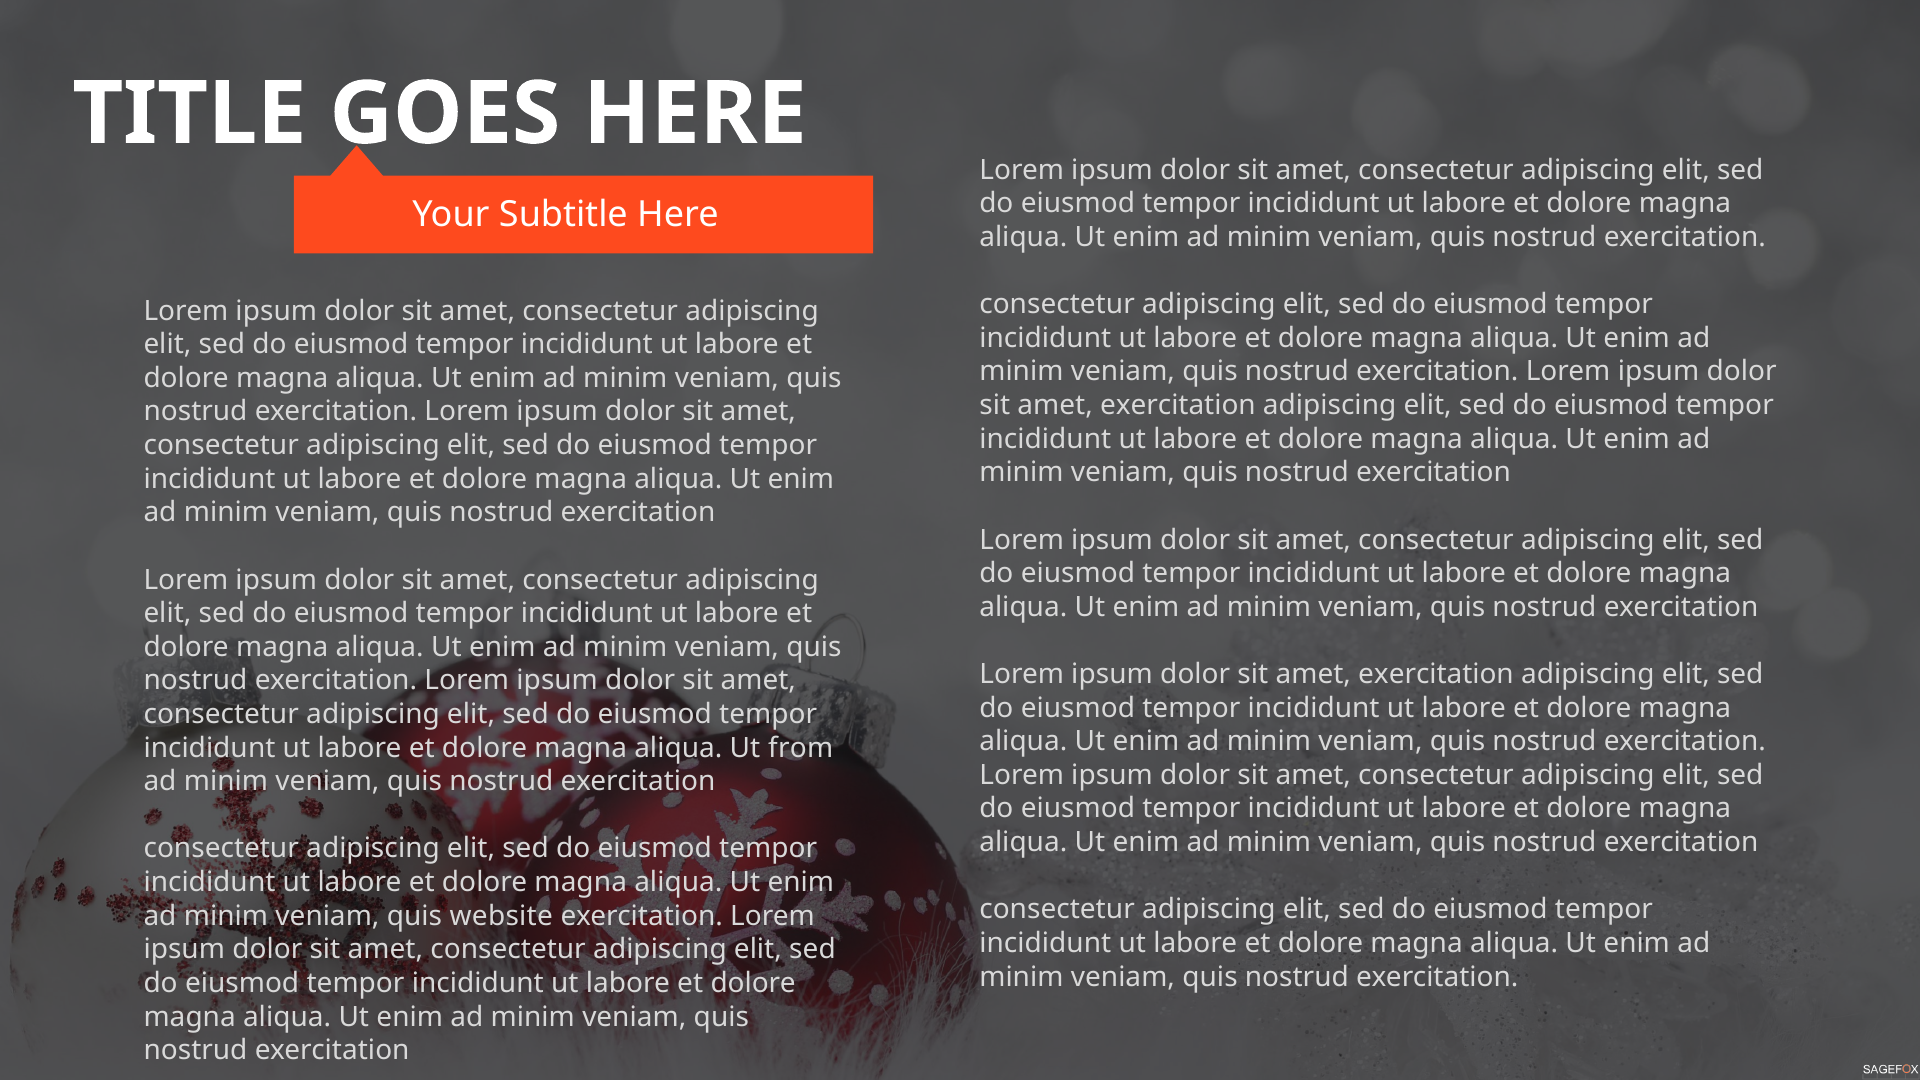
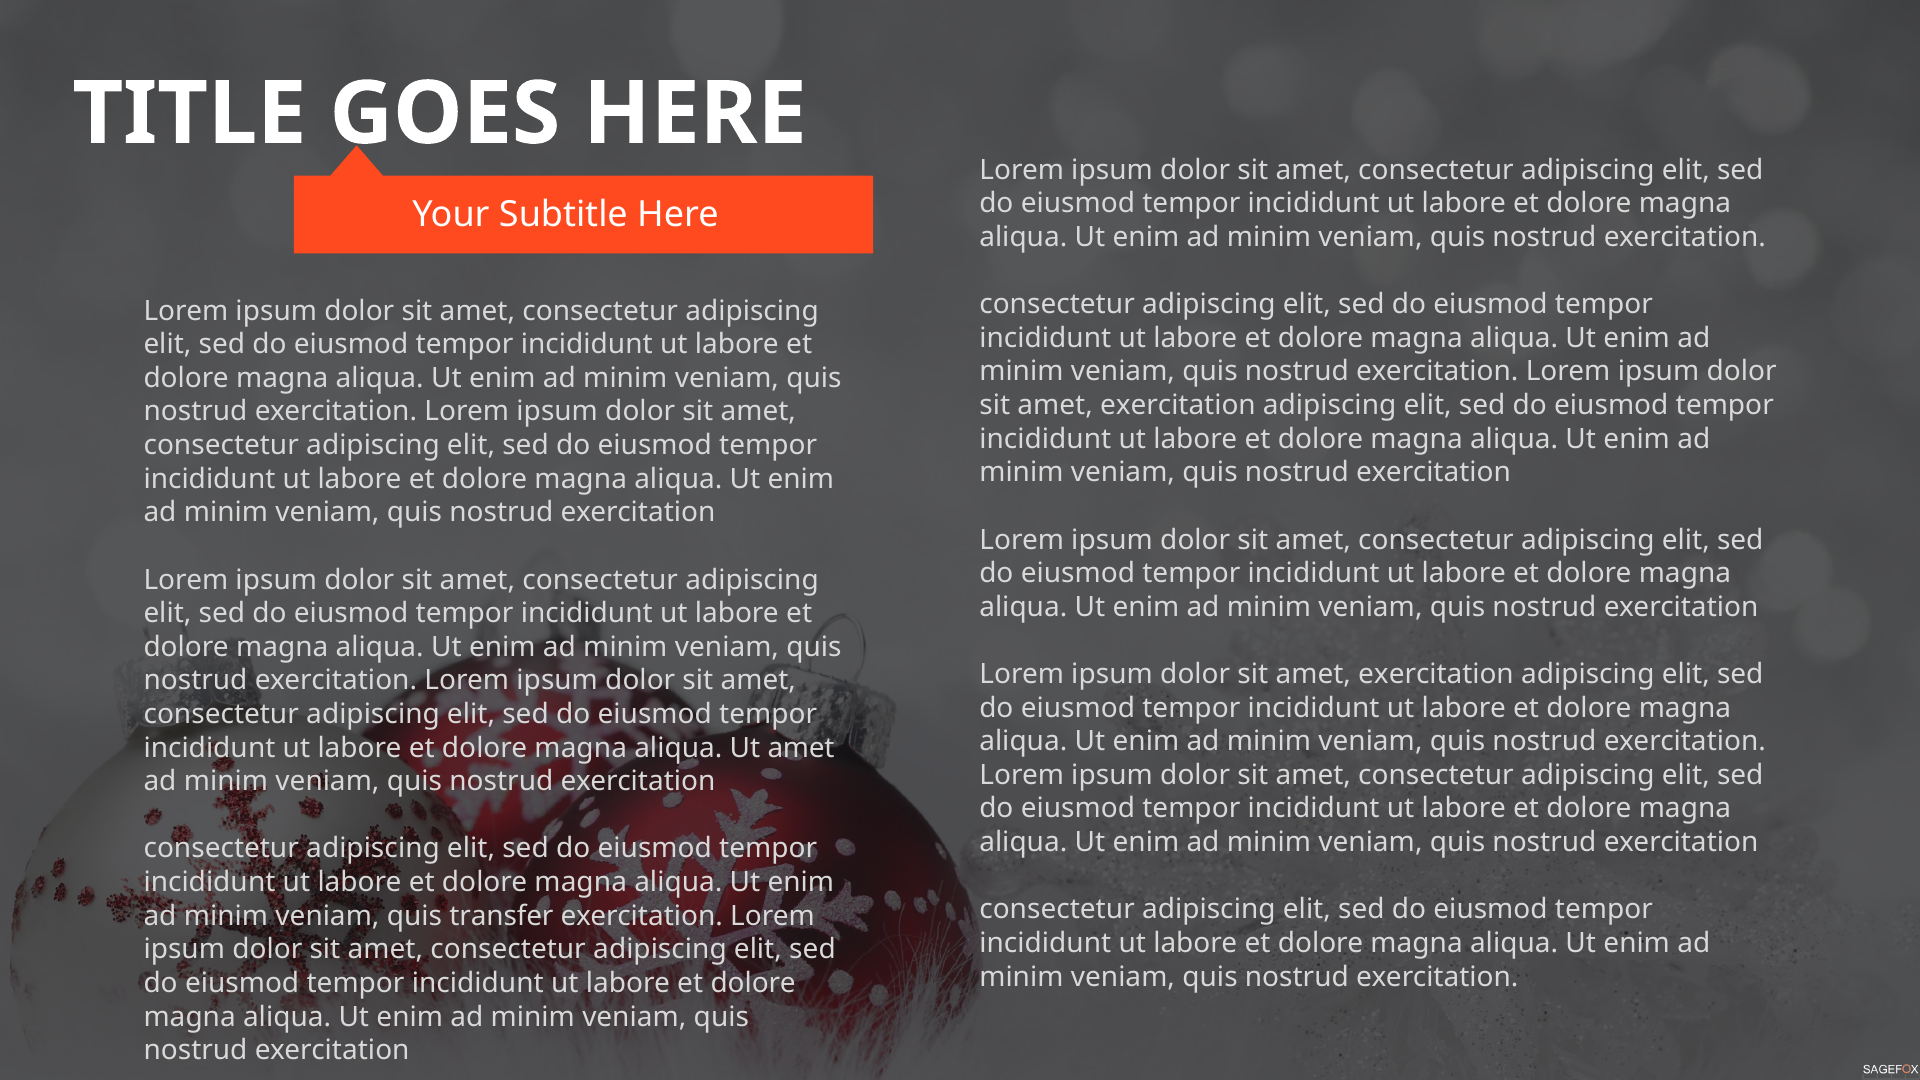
Ut from: from -> amet (801, 748)
website: website -> transfer (501, 916)
